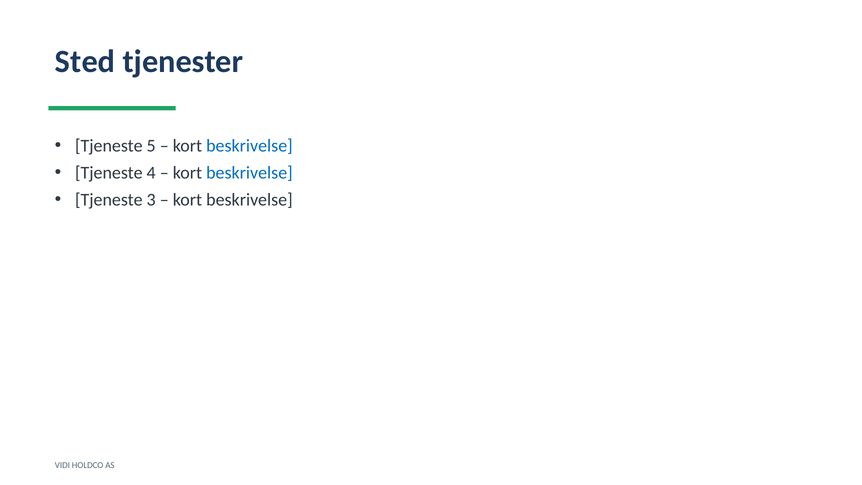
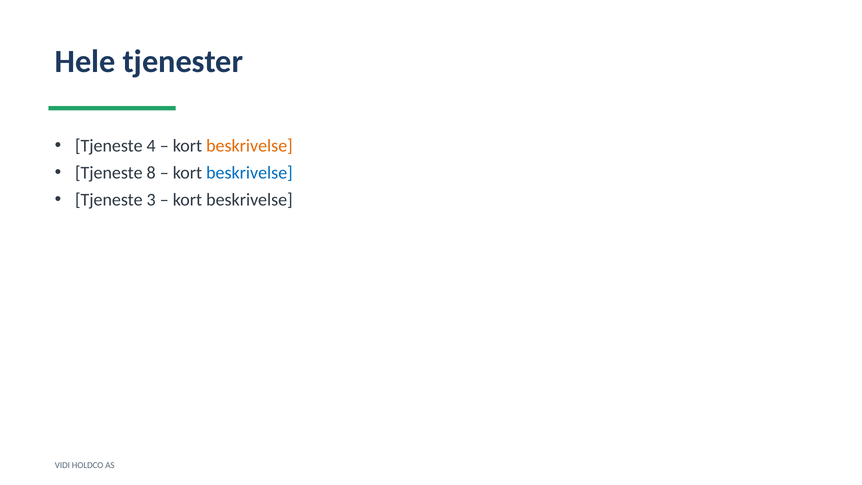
Sted: Sted -> Hele (85, 62)
5: 5 -> 4 (151, 146)
beskrivelse colour: blue -> orange (249, 146)
4: 4 -> 8 (151, 173)
